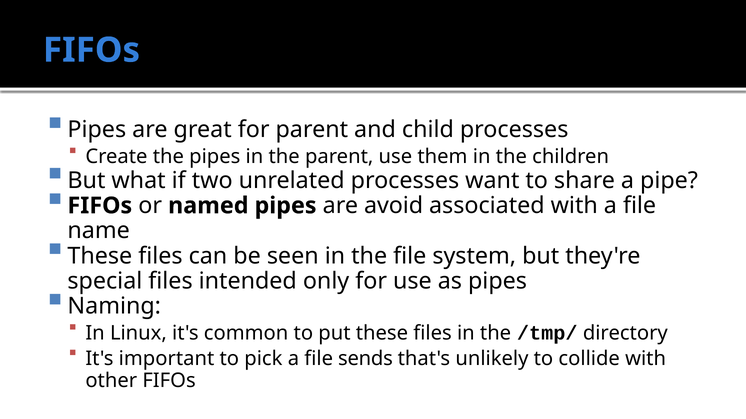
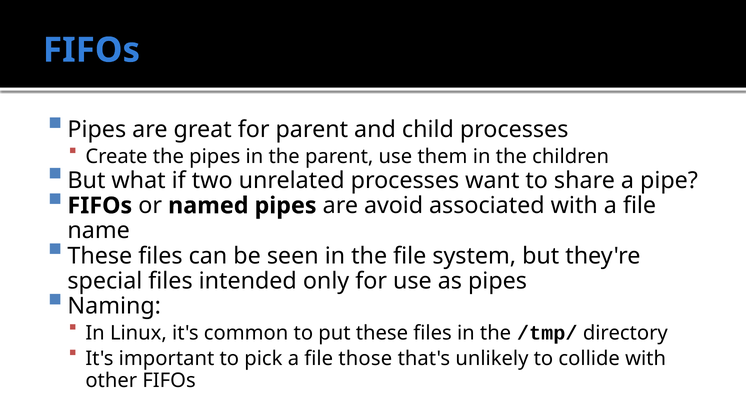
sends: sends -> those (365, 359)
